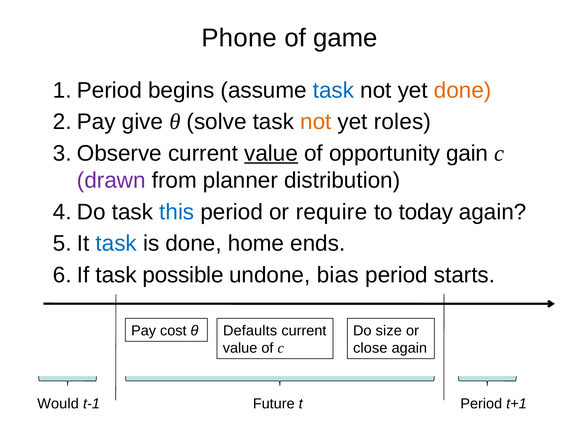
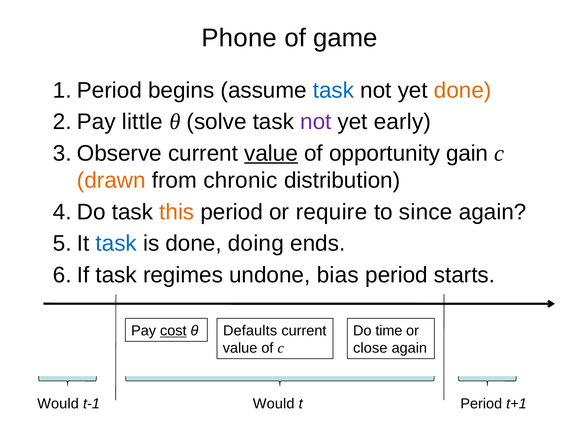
give: give -> little (142, 122)
not colour: orange -> purple (316, 122)
roles: roles -> early (402, 122)
drawn colour: purple -> orange (111, 180)
planner: planner -> chronic (240, 180)
this colour: blue -> orange (177, 212)
today: today -> since (426, 212)
home: home -> doing (256, 244)
possible: possible -> regimes (183, 275)
cost underline: none -> present (173, 331)
size: size -> time (389, 331)
t-1 Future: Future -> Would (274, 404)
